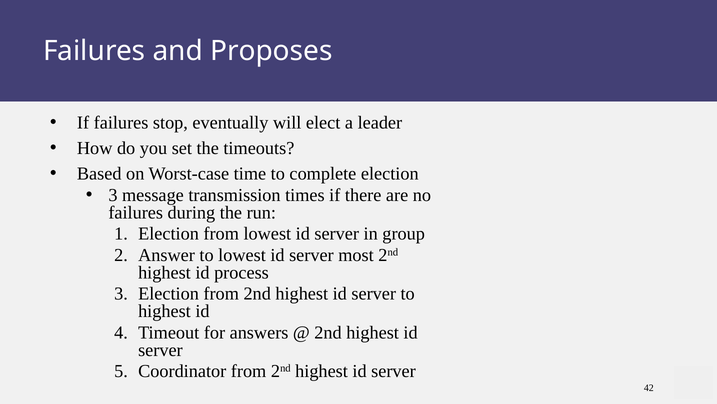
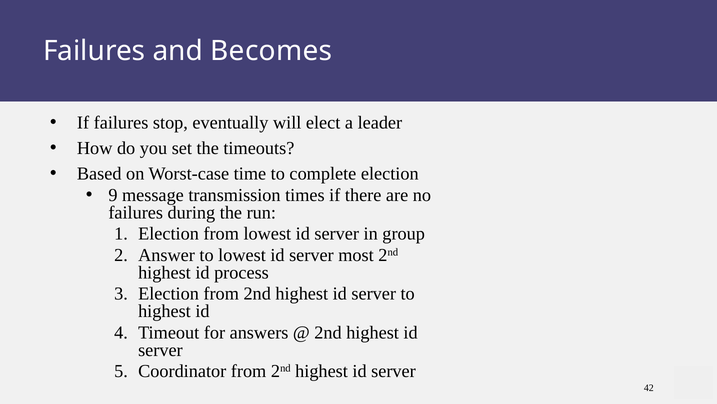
Proposes: Proposes -> Becomes (271, 51)
3: 3 -> 9 (113, 195)
